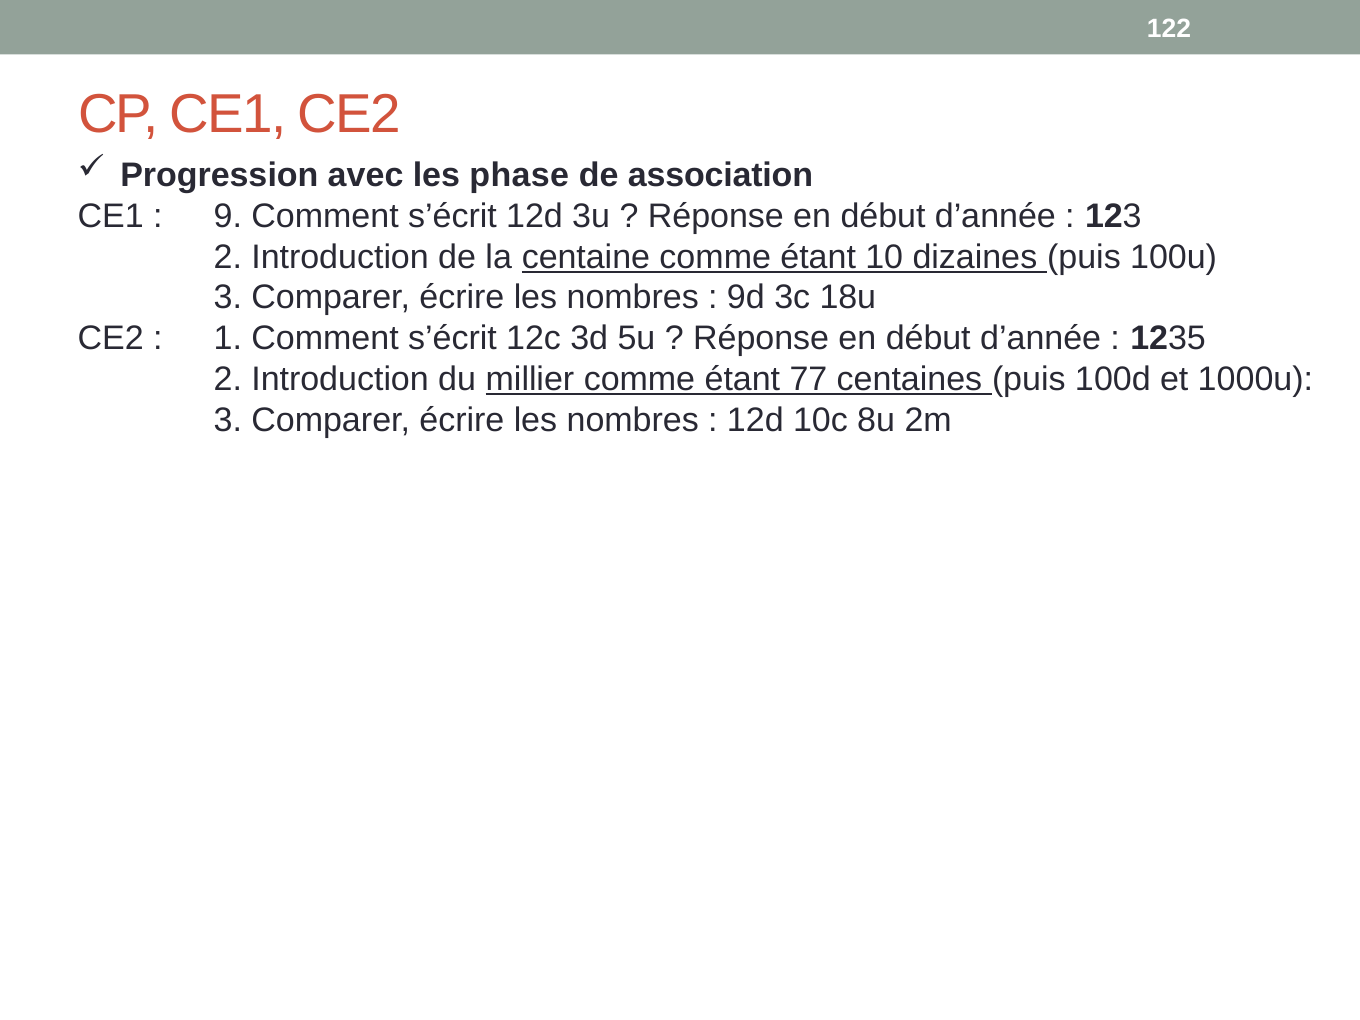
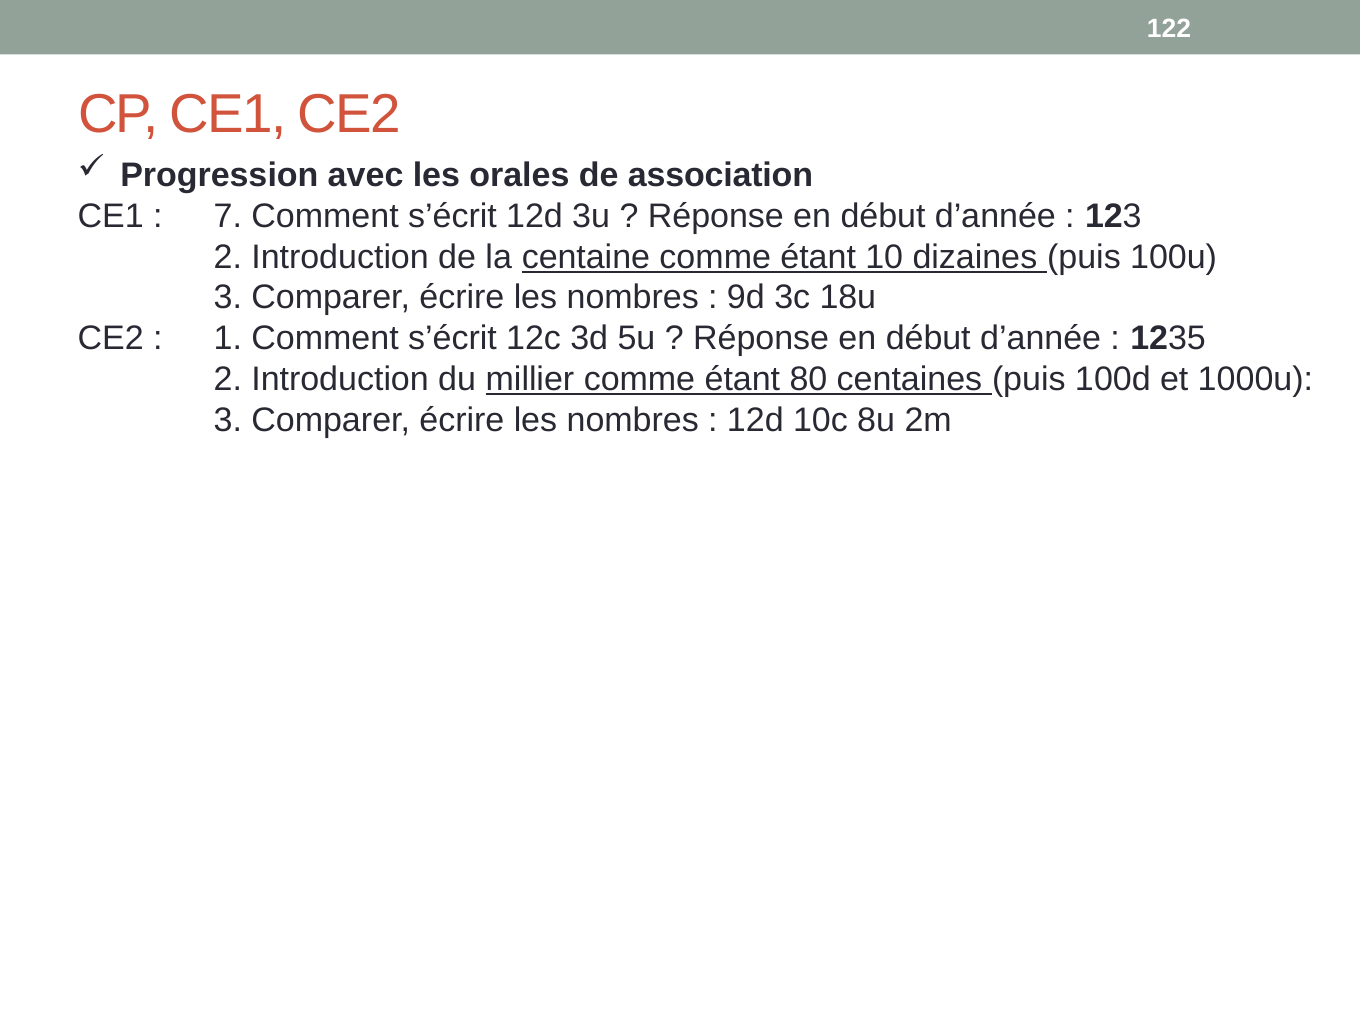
phase: phase -> orales (519, 175)
9: 9 -> 7 (228, 216)
77: 77 -> 80 (808, 379)
